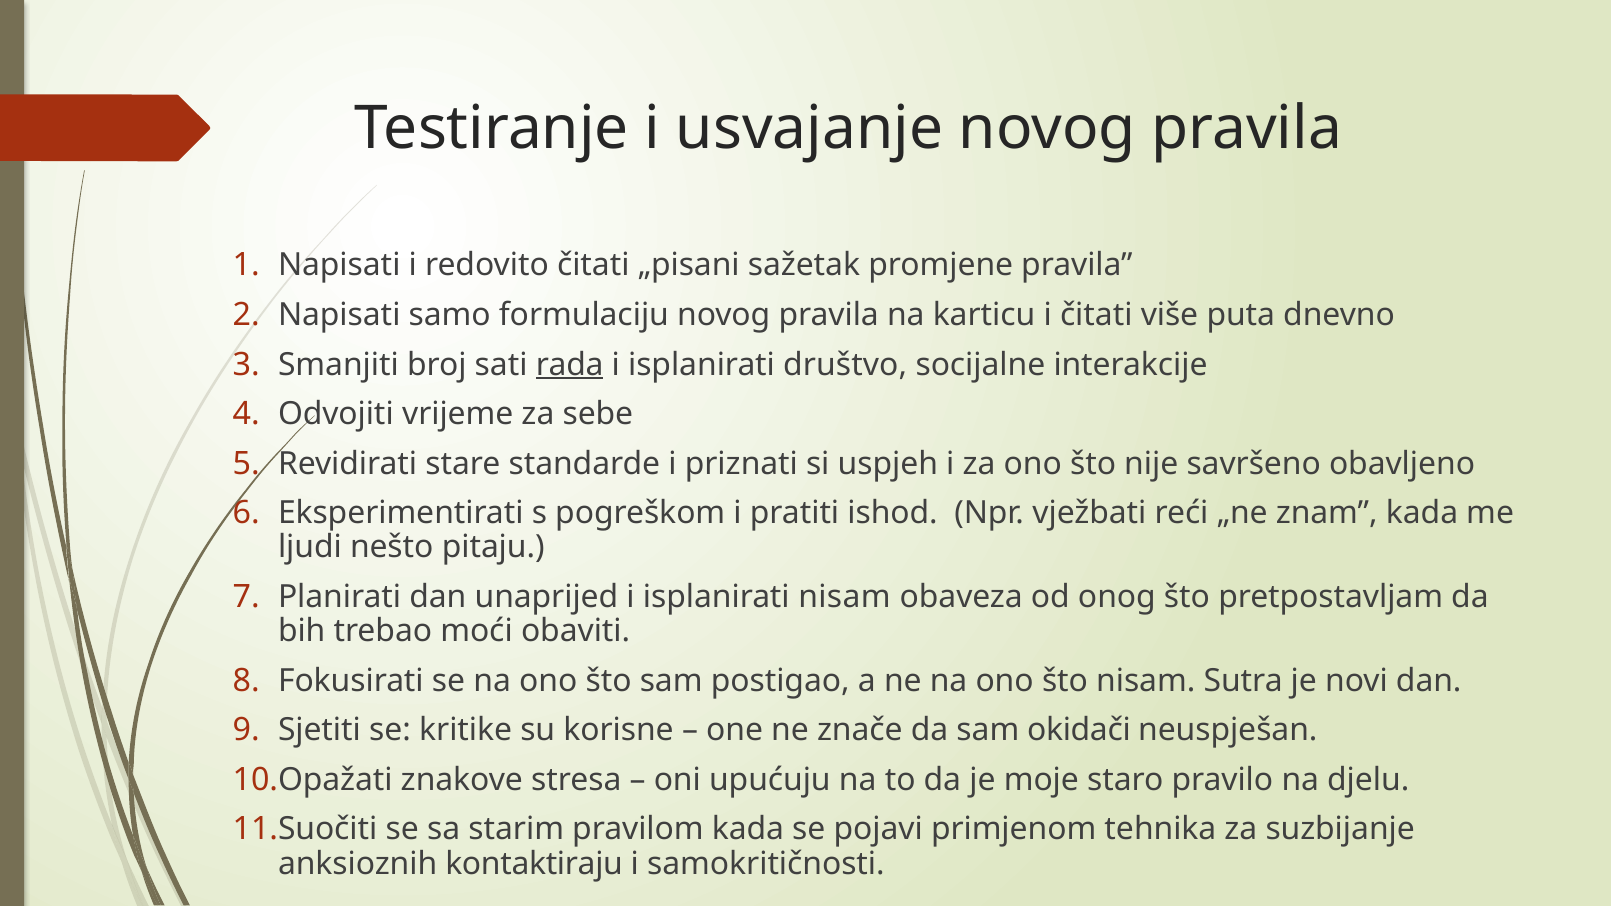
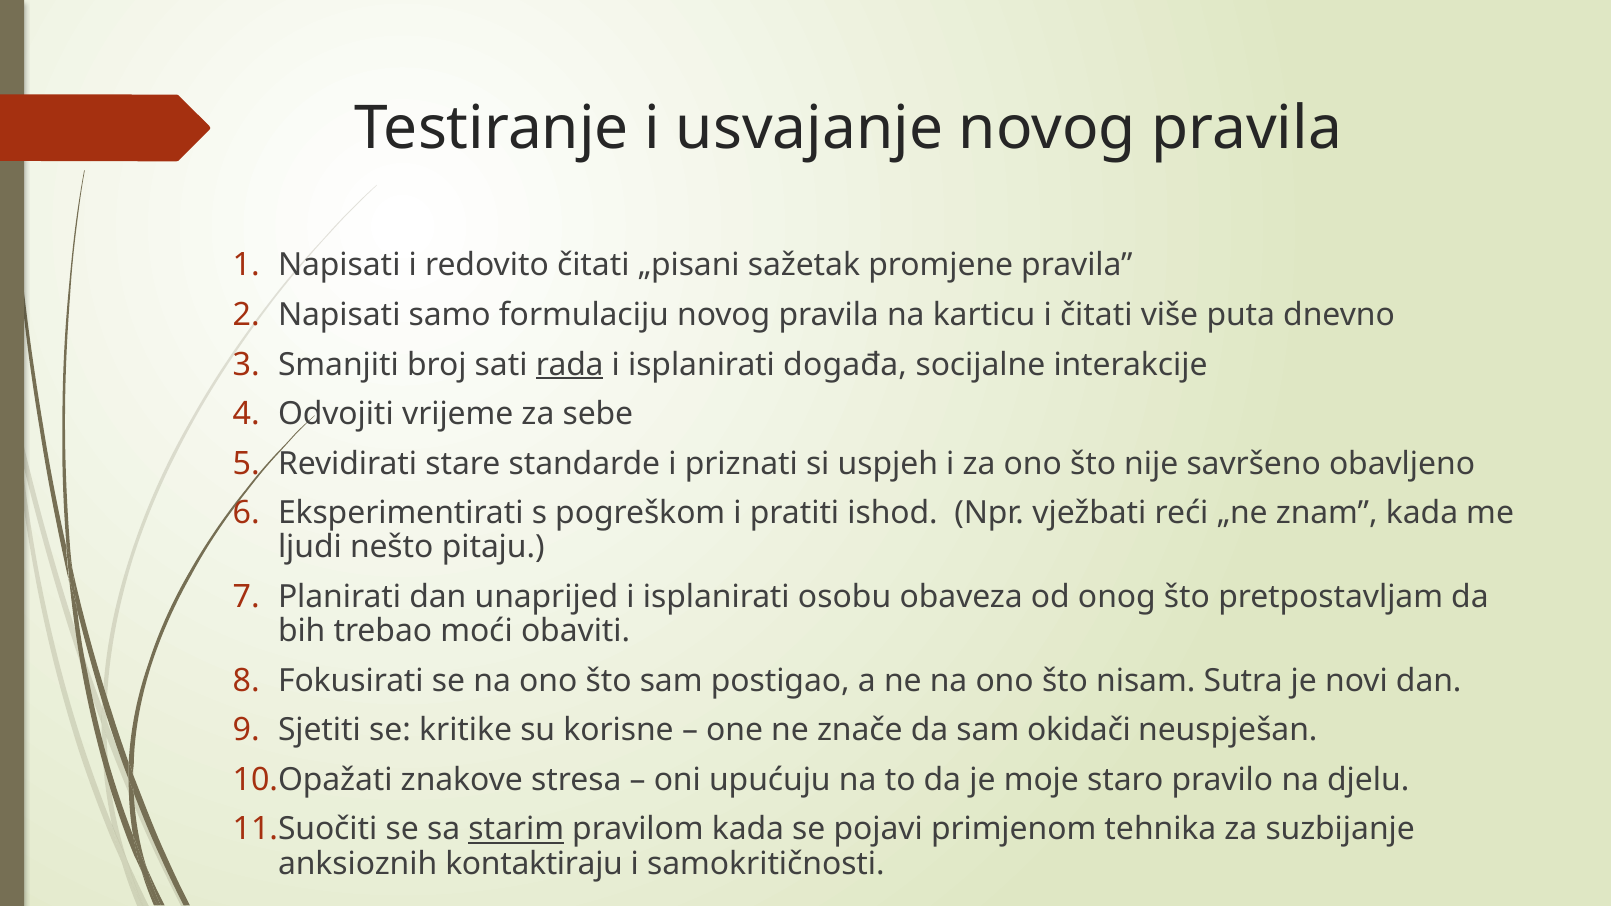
društvo: društvo -> događa (845, 365)
isplanirati nisam: nisam -> osobu (845, 597)
starim underline: none -> present (516, 830)
